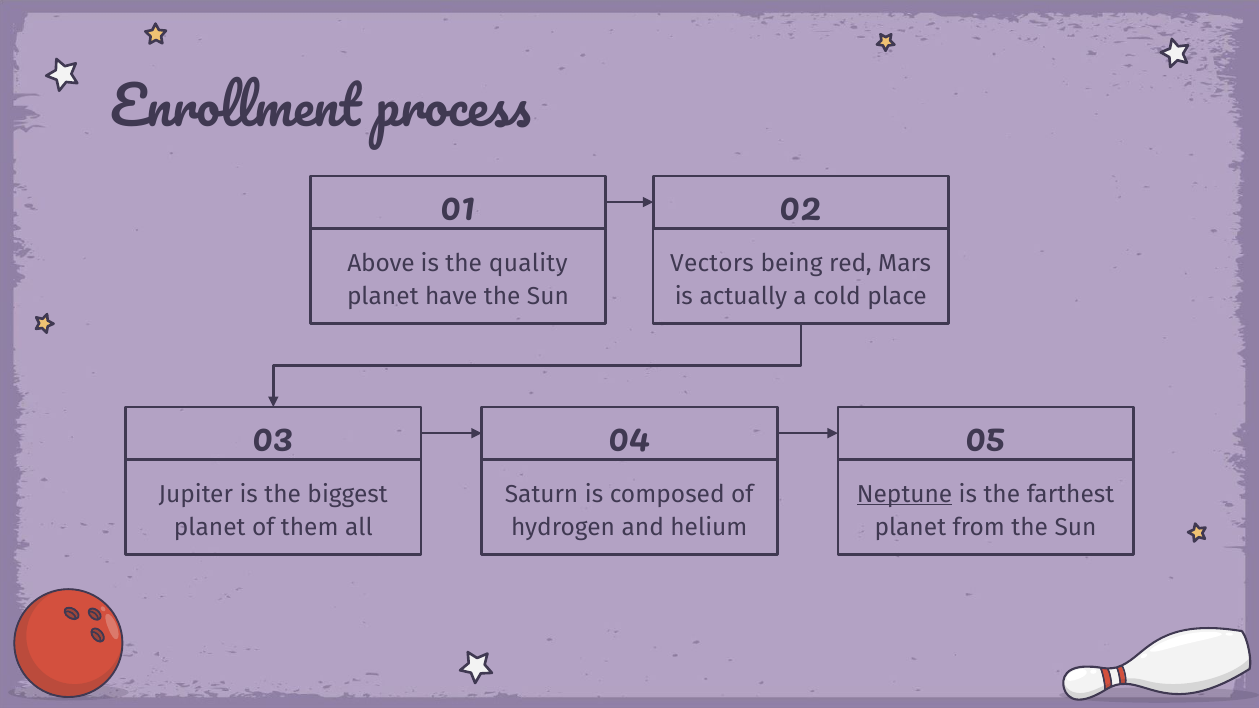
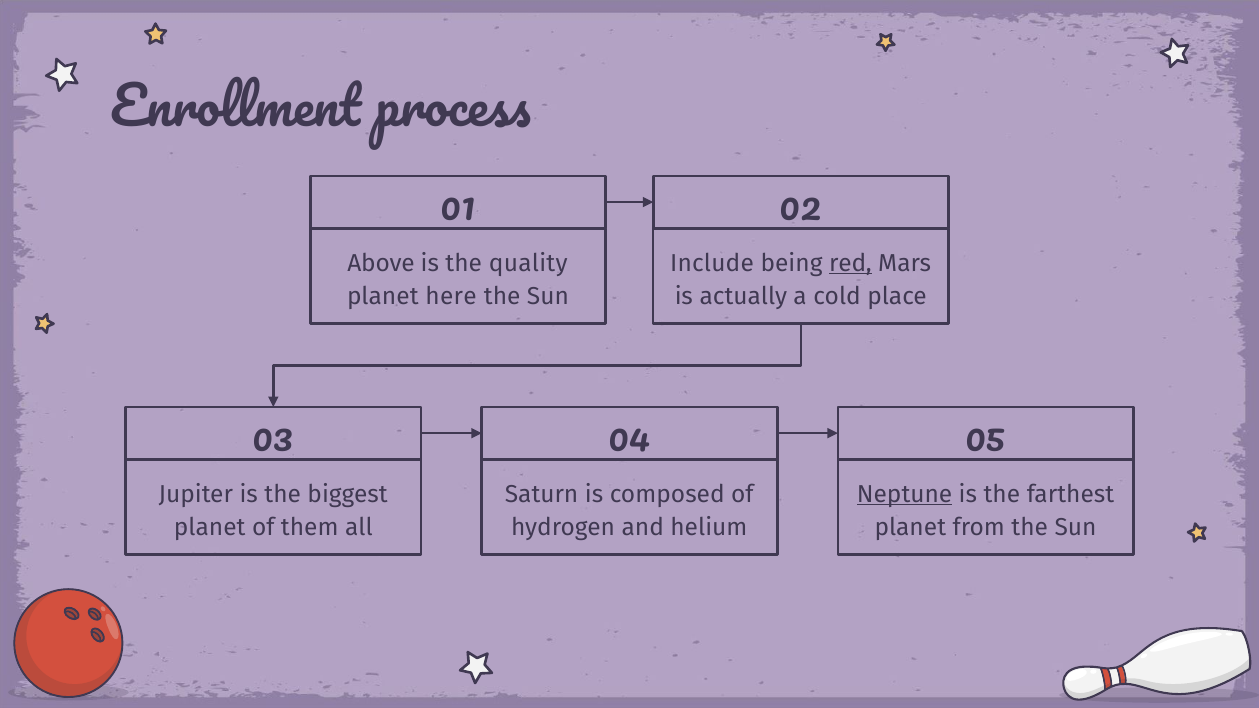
Vectors: Vectors -> Include (712, 263)
red underline: none -> present (850, 263)
have: have -> here (451, 297)
